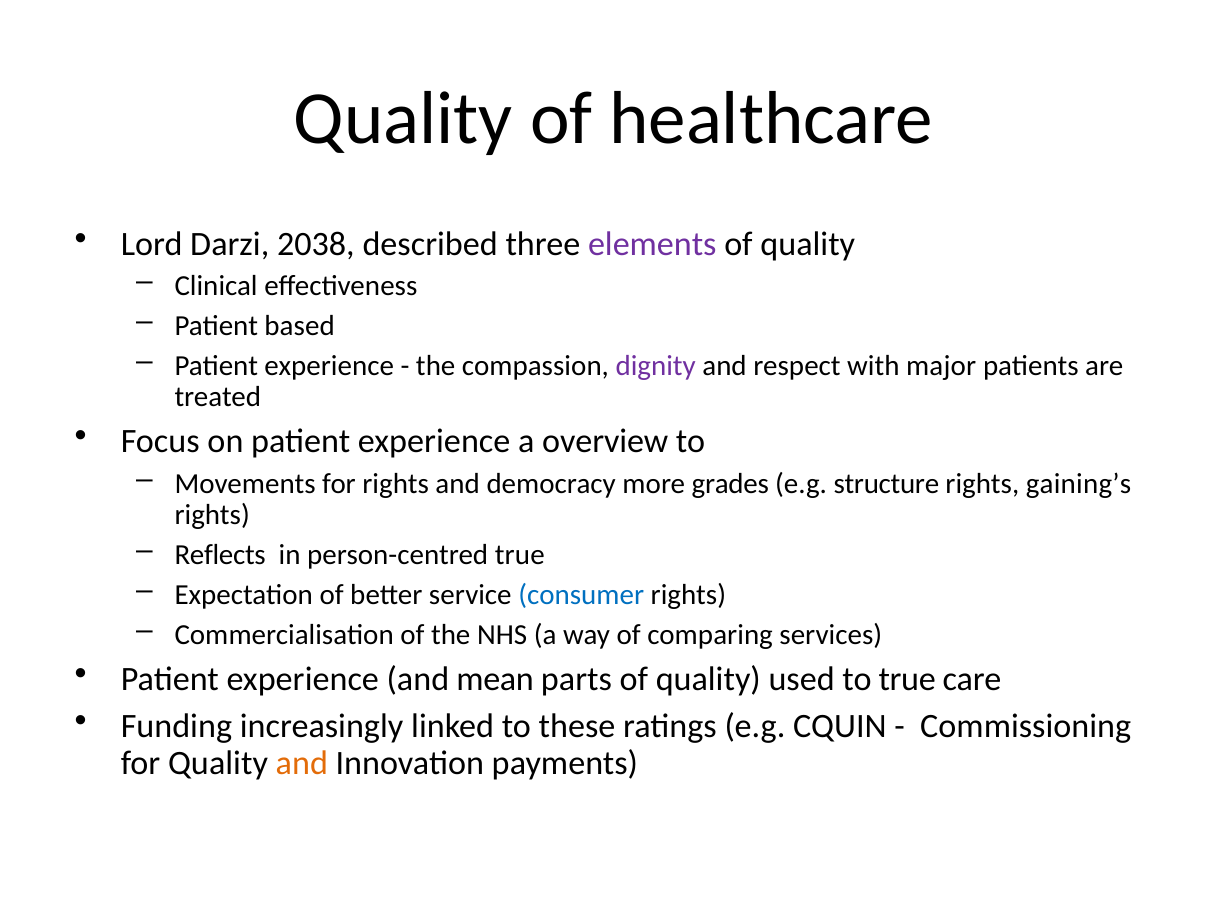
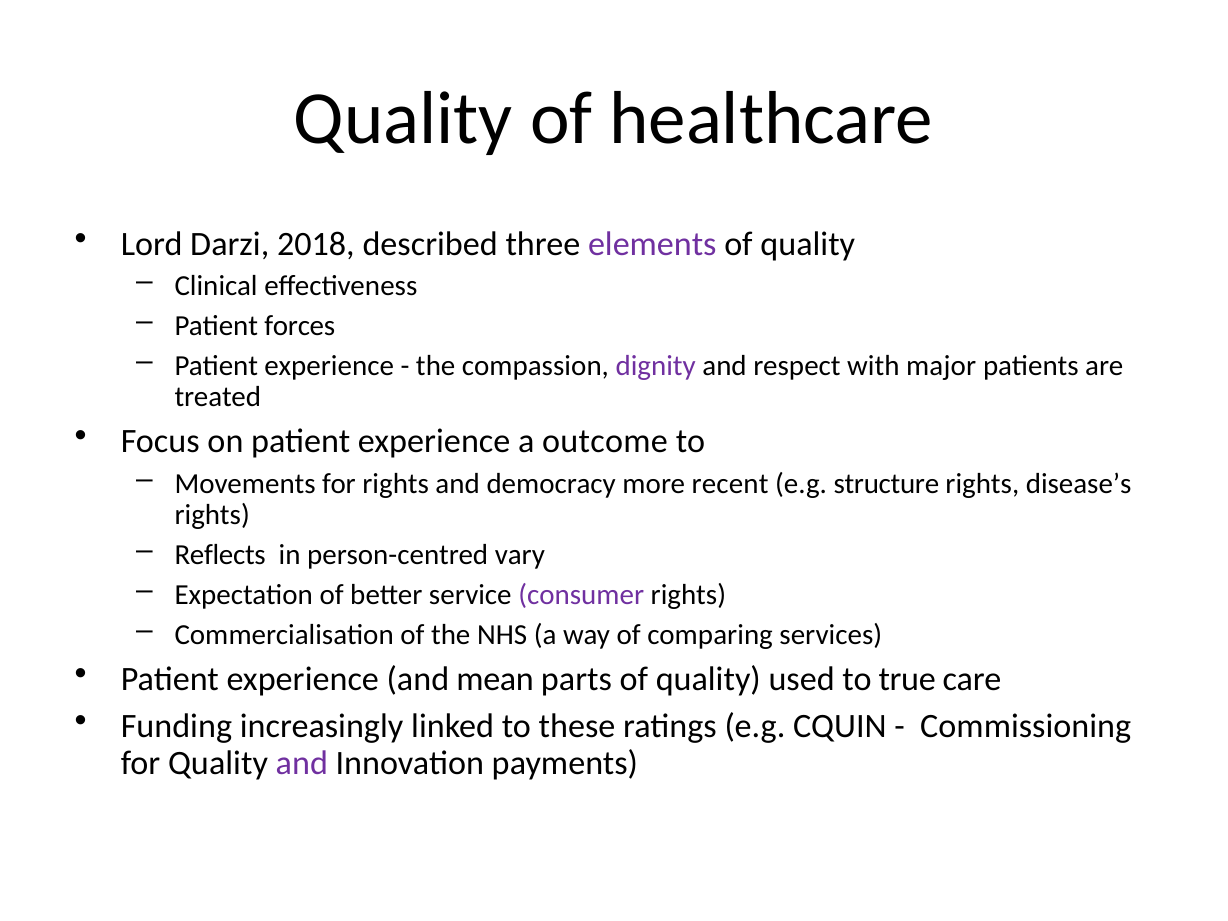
2038: 2038 -> 2018 (316, 244)
based: based -> forces (300, 326)
overview: overview -> outcome (605, 442)
grades: grades -> recent (730, 484)
gaining’s: gaining’s -> disease’s (1079, 484)
person-centred true: true -> vary (520, 555)
consumer colour: blue -> purple (581, 595)
and colour: orange -> purple (302, 763)
